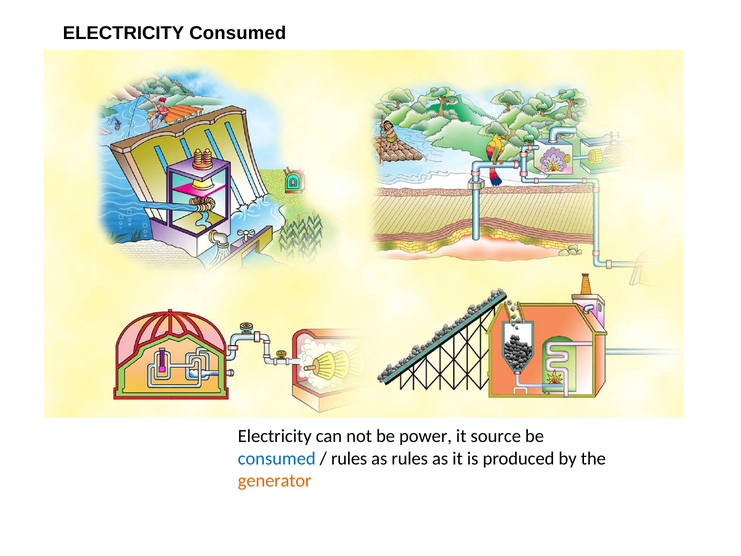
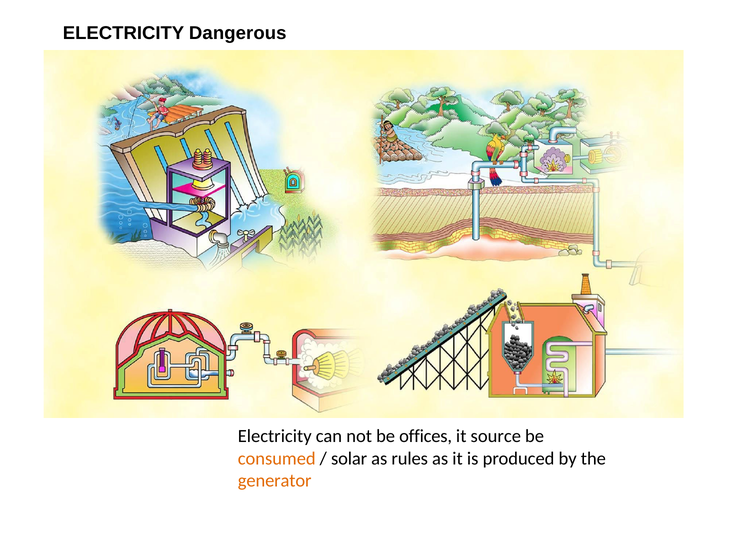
ELECTRICITY Consumed: Consumed -> Dangerous (238, 33)
power: power -> offices (426, 436)
consumed colour: blue -> orange (277, 458)
rules: rules -> solar (349, 458)
